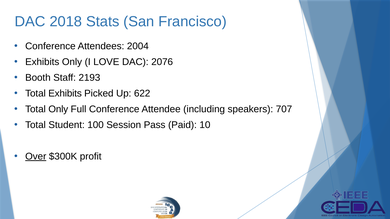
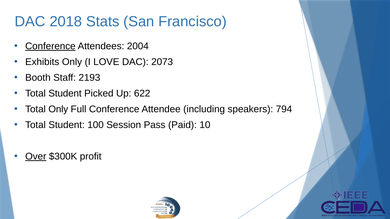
Conference underline: none -> present (50, 46)
2076: 2076 -> 2073 (162, 62)
Exhibits: Exhibits -> Student (65, 94)
707: 707 -> 794 (284, 109)
